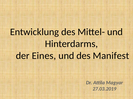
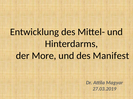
Eines: Eines -> More (44, 56)
